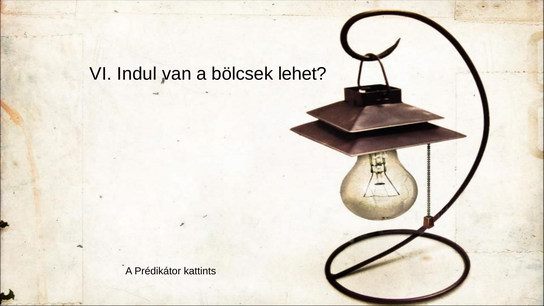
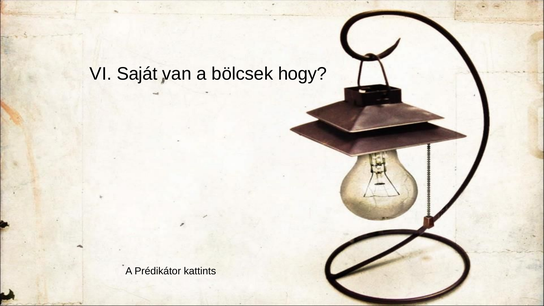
Indul: Indul -> Saját (137, 74)
lehet: lehet -> hogy (302, 74)
